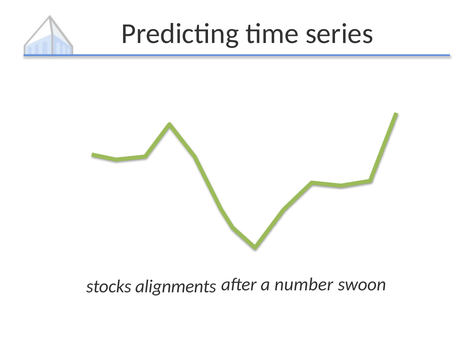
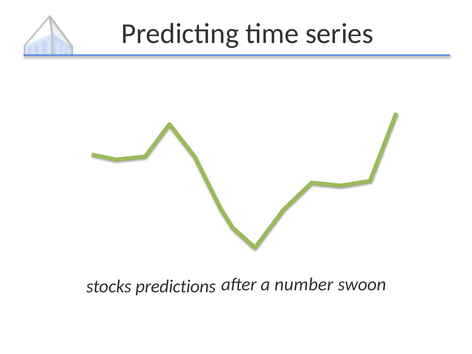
alignments: alignments -> predictions (176, 286)
